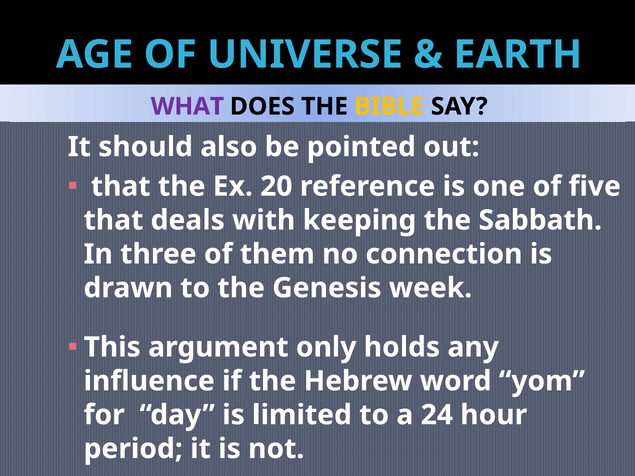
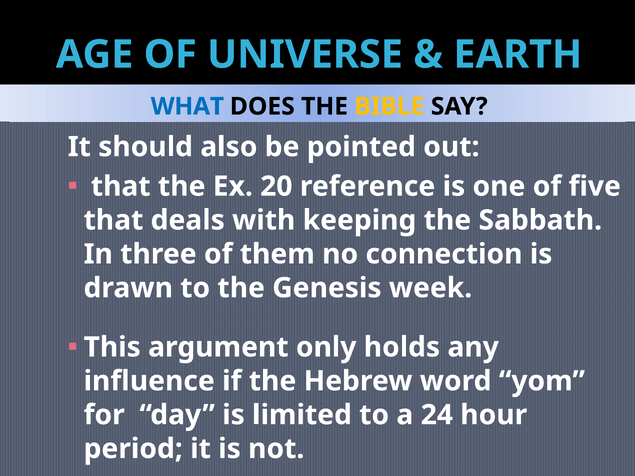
WHAT colour: purple -> blue (187, 107)
